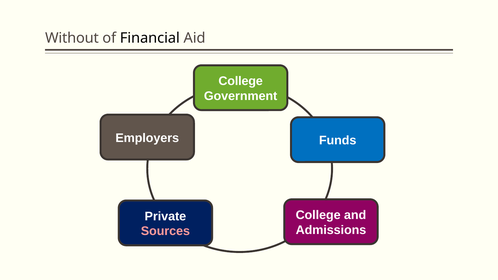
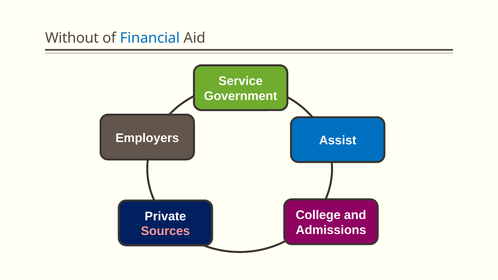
Financial colour: black -> blue (150, 38)
College: College -> Service (241, 81)
Funds: Funds -> Assist (338, 141)
